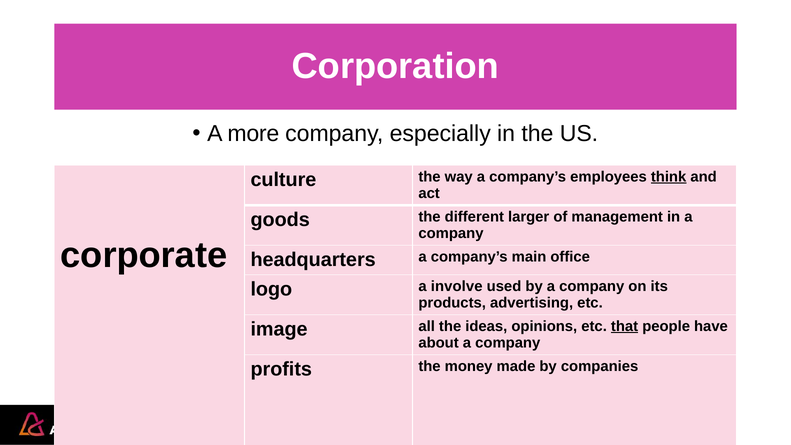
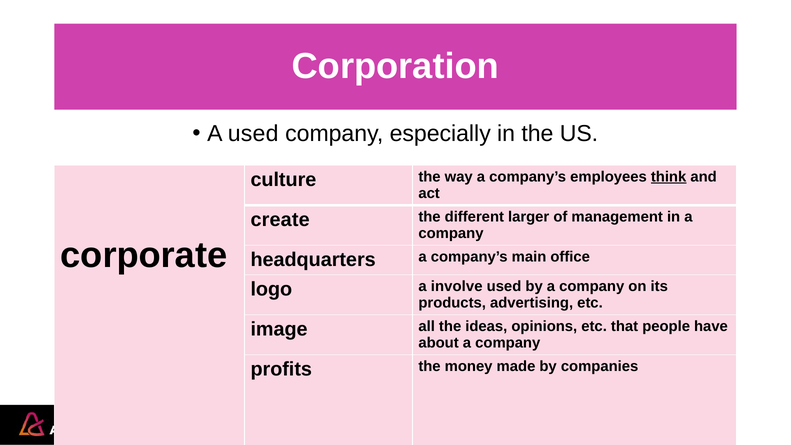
A more: more -> used (253, 134)
goods: goods -> create (280, 219)
that underline: present -> none (625, 326)
